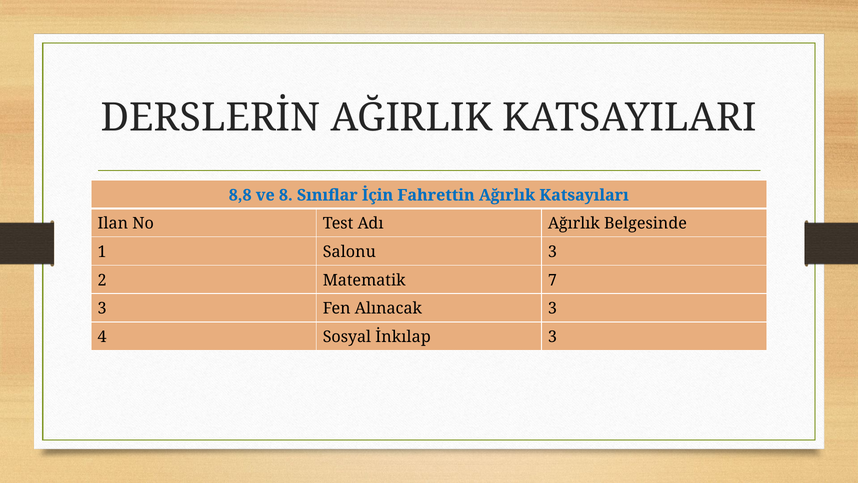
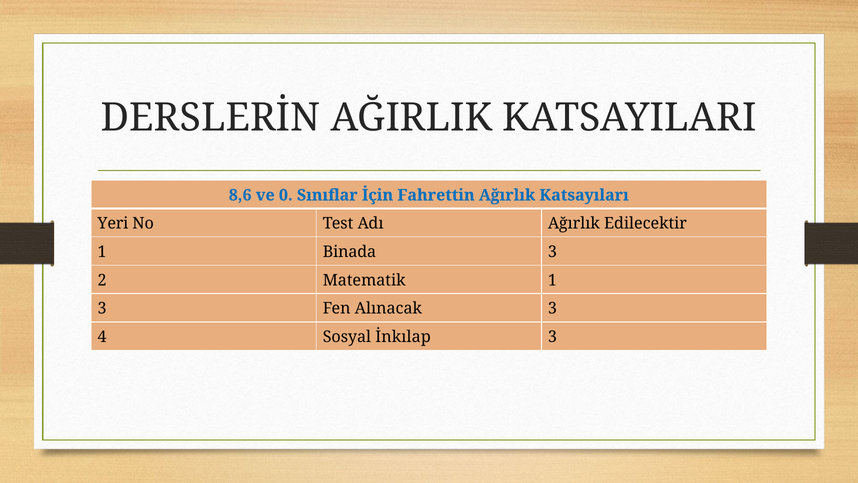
8,8: 8,8 -> 8,6 (240, 195)
8: 8 -> 0 (286, 195)
Ilan: Ilan -> Yeri (113, 223)
Belgesinde: Belgesinde -> Edilecektir (645, 223)
Salonu: Salonu -> Binada (349, 252)
Matematik 7: 7 -> 1 (552, 280)
